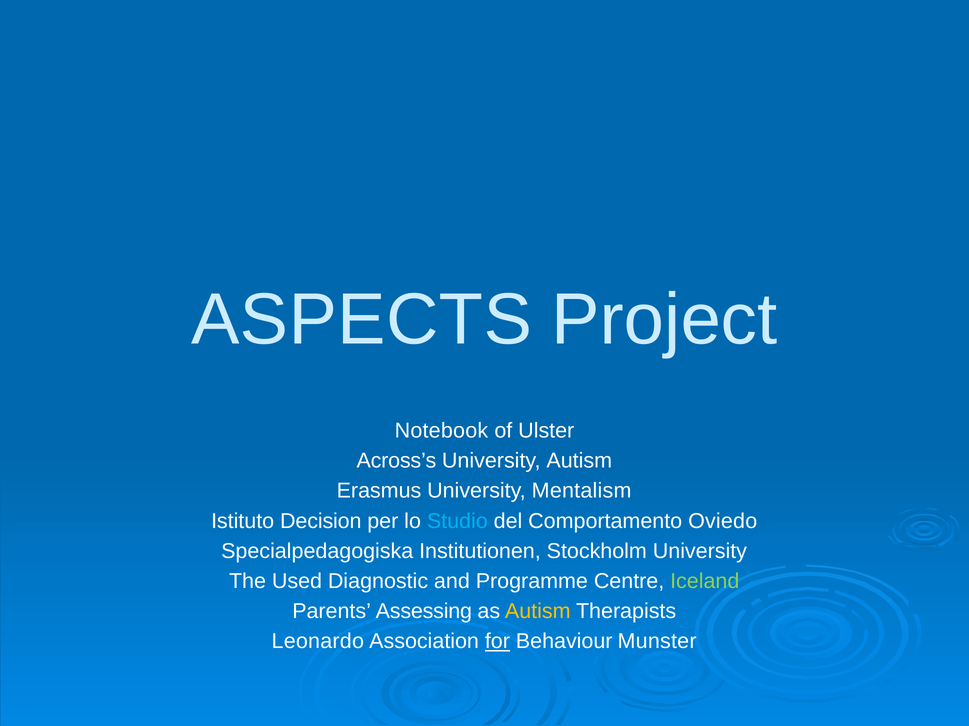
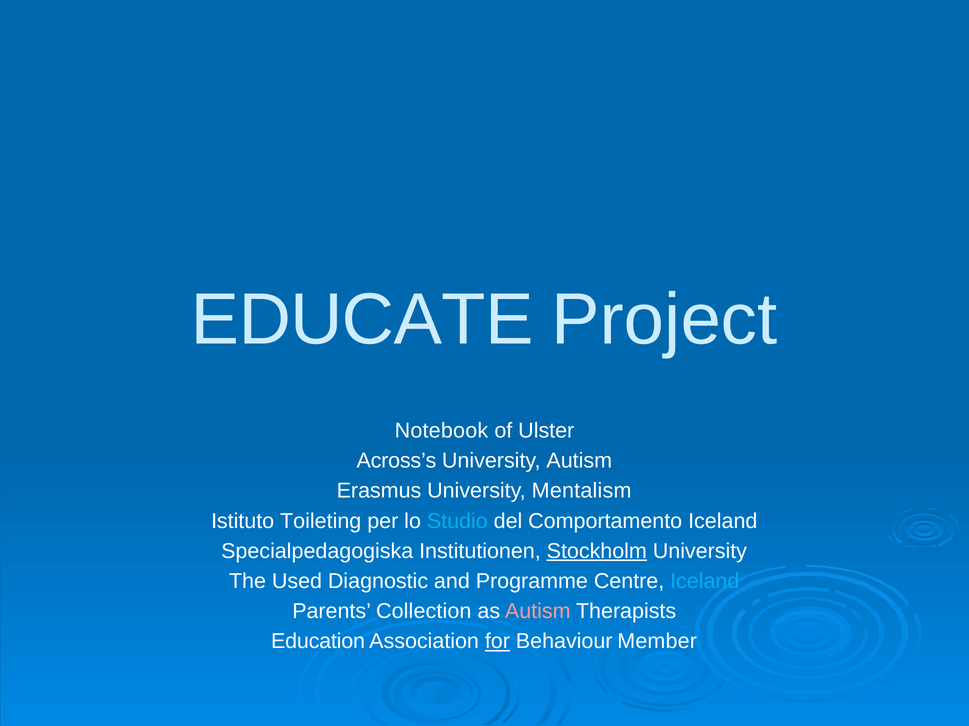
ASPECTS: ASPECTS -> EDUCATE (362, 320)
Decision: Decision -> Toileting (321, 522)
Comportamento Oviedo: Oviedo -> Iceland (723, 522)
Stockholm underline: none -> present (597, 552)
Iceland colour: light green -> light blue (705, 582)
Assessing: Assessing -> Collection (424, 612)
Autism colour: yellow -> pink (538, 612)
Leonardo: Leonardo -> Education (318, 642)
Munster: Munster -> Member (657, 642)
